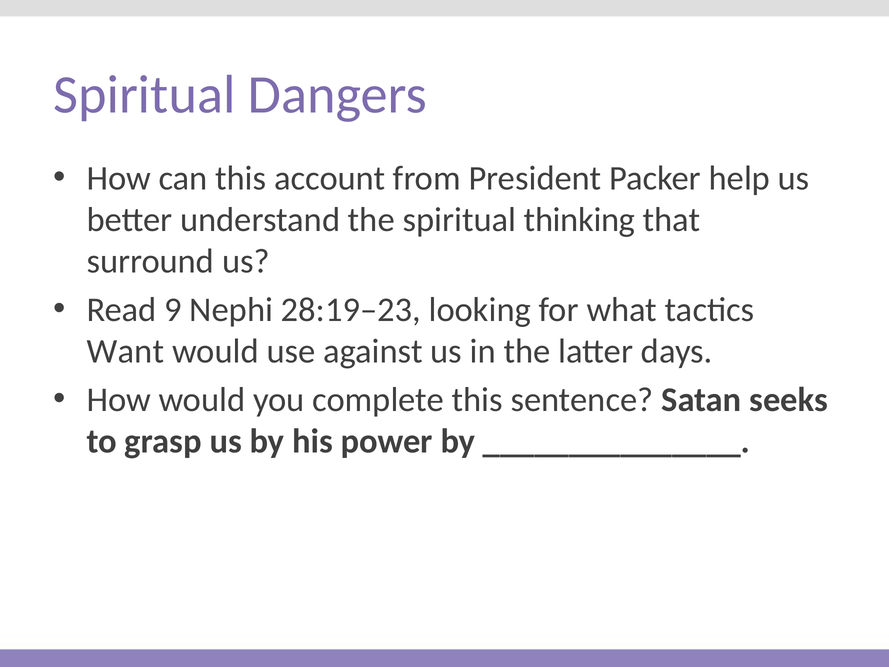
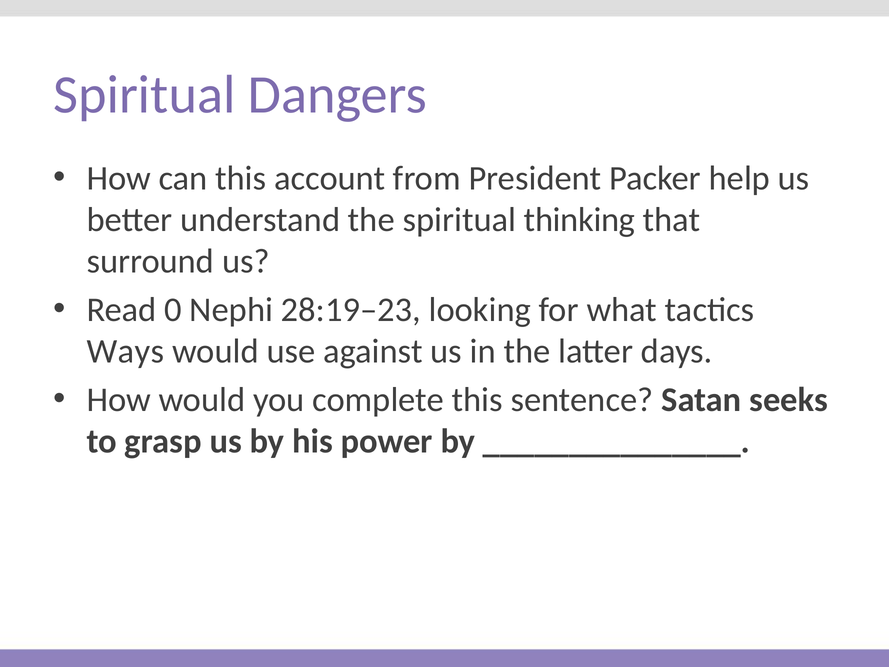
9: 9 -> 0 (173, 310)
Want: Want -> Ways (125, 351)
